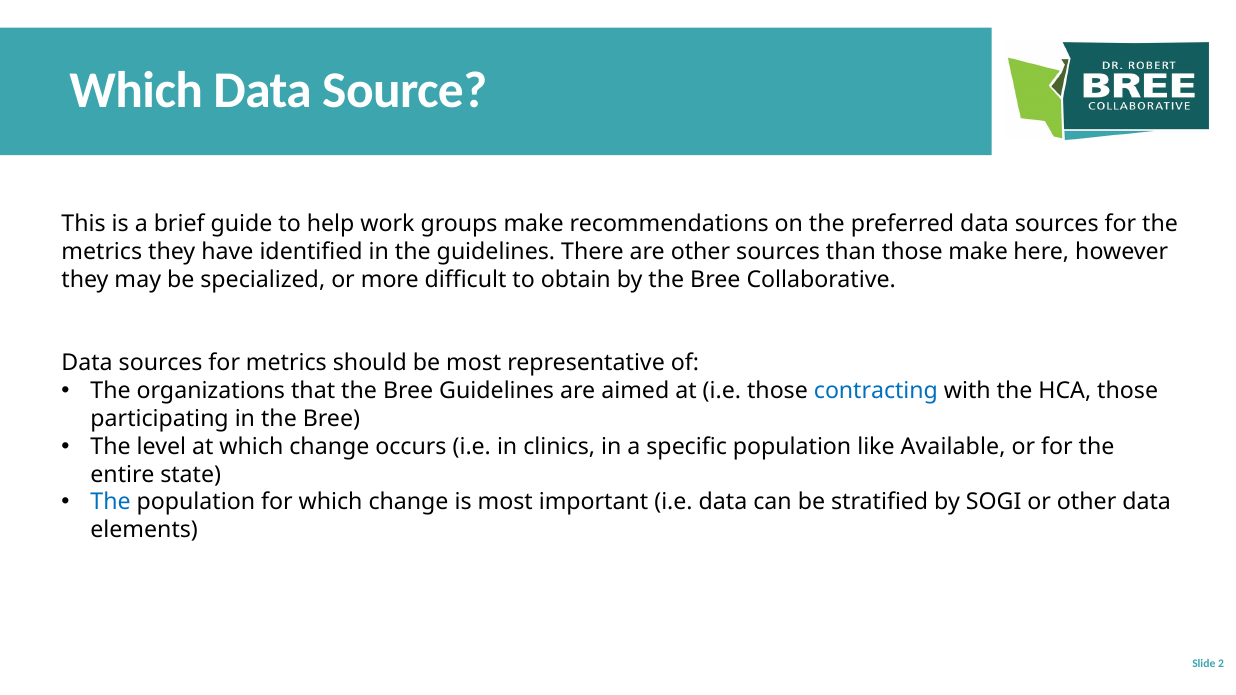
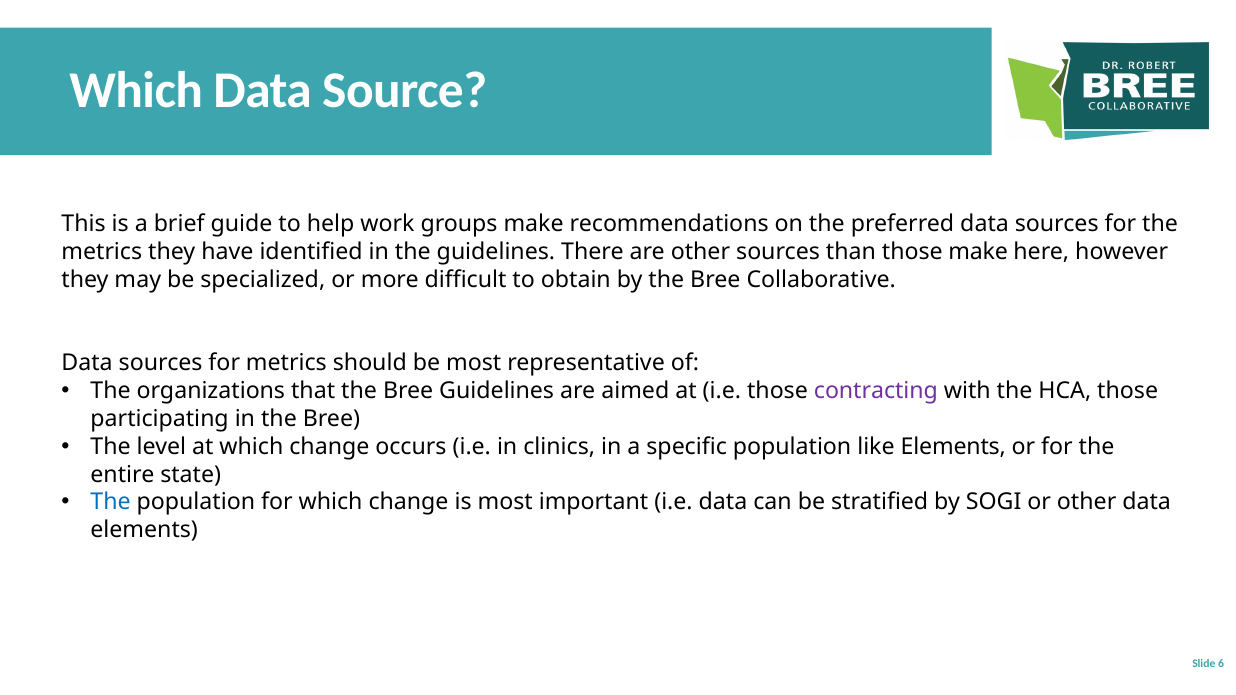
contracting colour: blue -> purple (876, 391)
like Available: Available -> Elements (953, 447)
2: 2 -> 6 (1221, 664)
